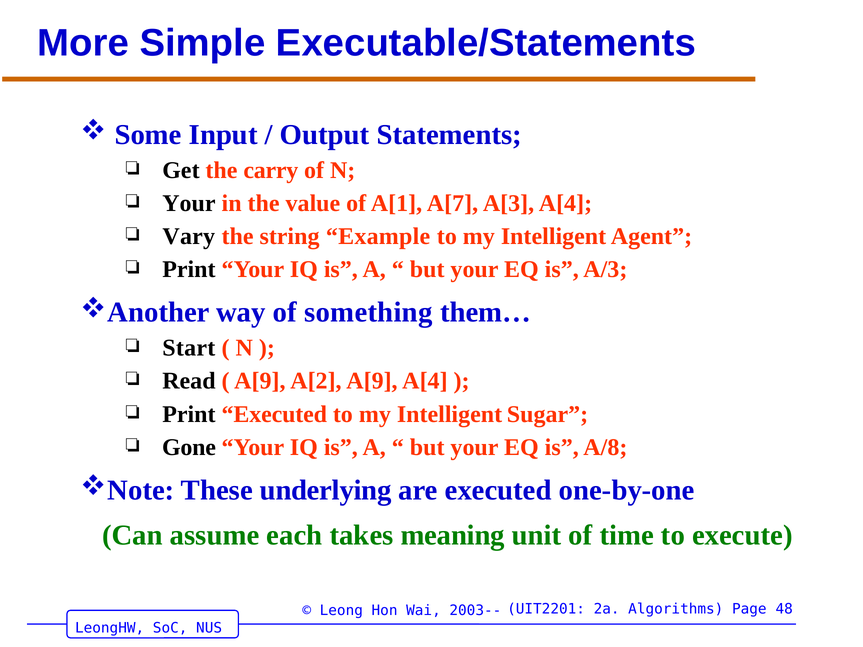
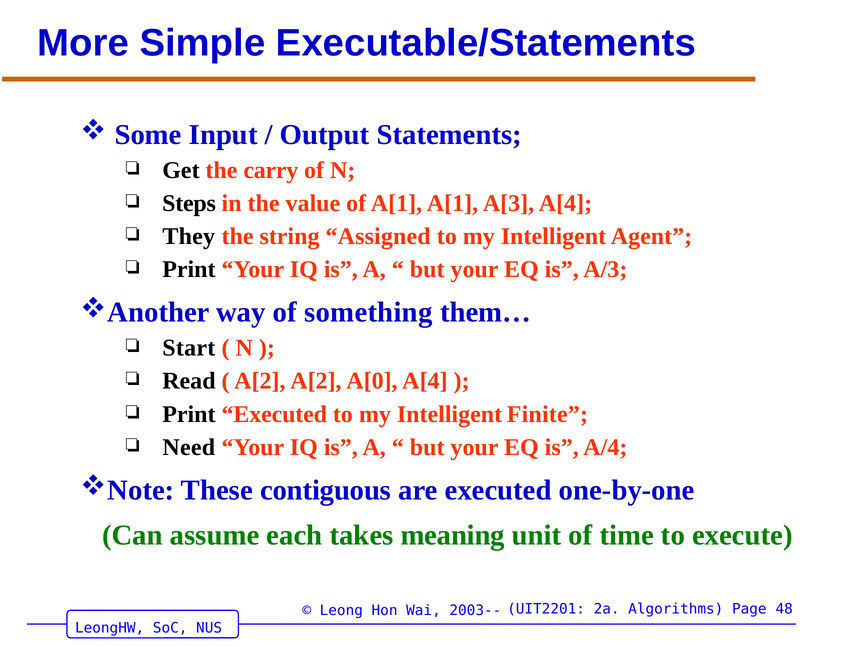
Your: Your -> Steps (189, 203)
A[1 A[7: A[7 -> A[1 (452, 203)
Vary: Vary -> They (189, 237)
Example: Example -> Assigned (378, 237)
A[9: A[9 -> A[2 (260, 381)
A[2 A[9: A[9 -> A[0 (372, 381)
Sugar: Sugar -> Finite (547, 414)
Gone: Gone -> Need (189, 447)
A/8: A/8 -> A/4 (605, 447)
underlying: underlying -> contiguous (326, 490)
